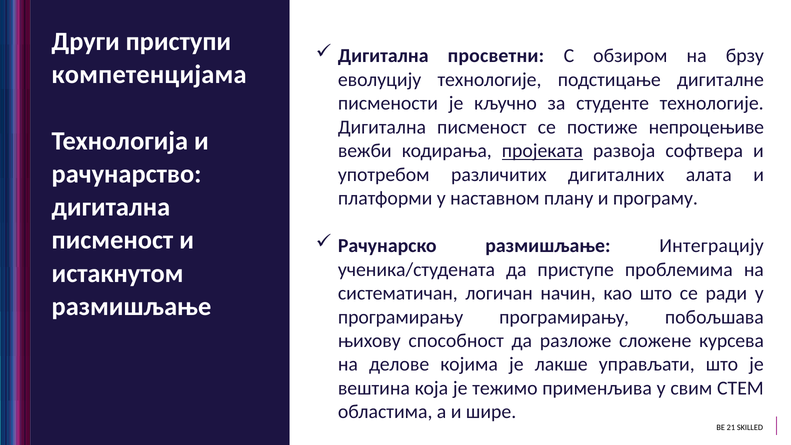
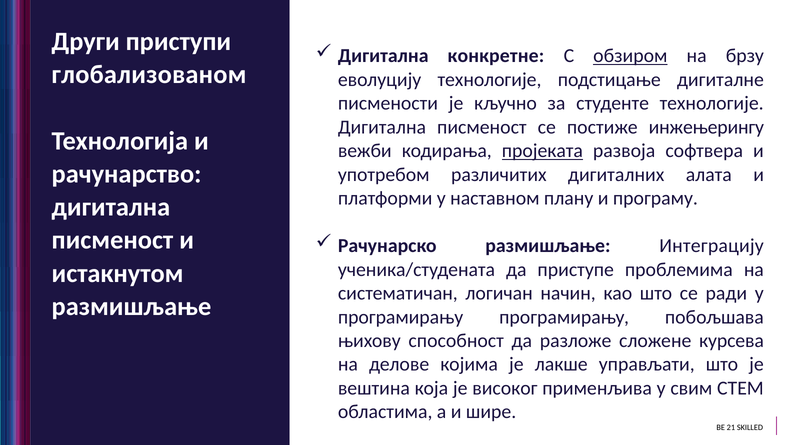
просветни: просветни -> конкретне (496, 56)
обзиром underline: none -> present (630, 56)
компетенцијама: компетенцијама -> глобализованом (149, 75)
непроцењиве: непроцењиве -> инжењерингу (706, 127)
тежимо: тежимо -> високог (505, 388)
